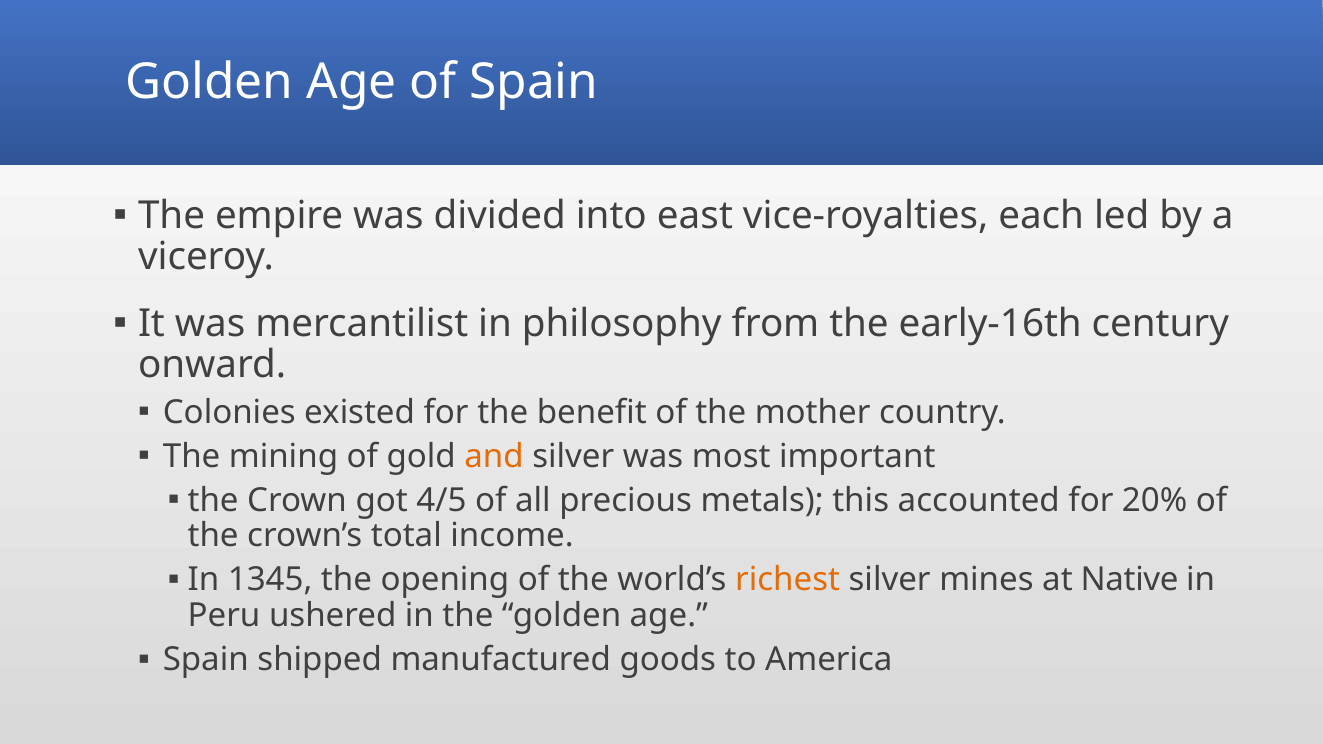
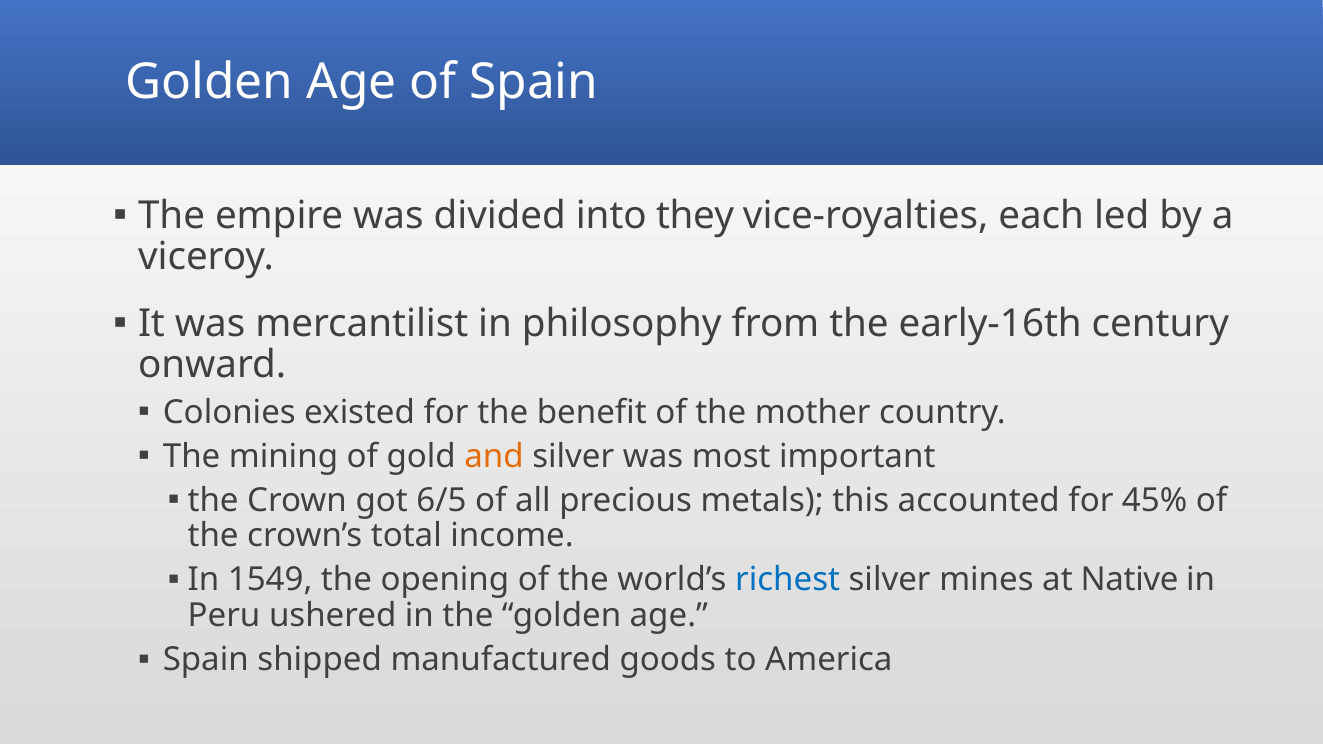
east: east -> they (695, 216)
4/5: 4/5 -> 6/5 (441, 500)
20%: 20% -> 45% (1155, 500)
1345: 1345 -> 1549 (270, 580)
richest colour: orange -> blue (788, 580)
